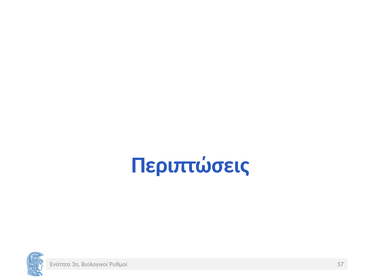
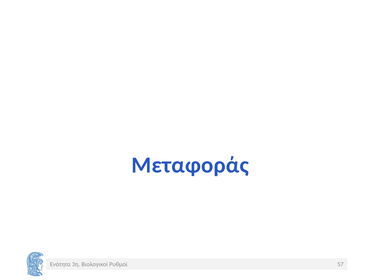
Περιπτώσεις: Περιπτώσεις -> Μεταφοράς (190, 165)
